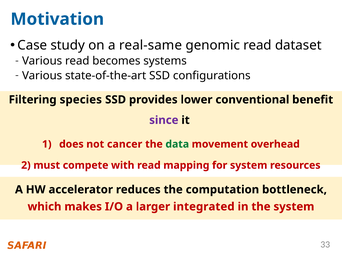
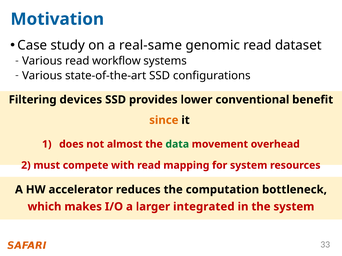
becomes: becomes -> workflow (116, 61)
species: species -> devices (81, 100)
since colour: purple -> orange (164, 120)
cancer: cancer -> almost (125, 144)
